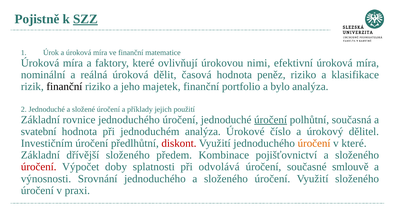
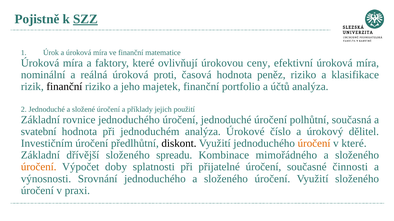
nimi: nimi -> ceny (259, 63)
dělit: dělit -> proti (165, 75)
bylo: bylo -> účtů (280, 87)
úročení underline: present -> none (271, 120)
diskont colour: red -> black (179, 144)
předem: předem -> spreadu (174, 156)
pojišťovnictví: pojišťovnictví -> mimořádného (286, 156)
úročení colour: red -> orange (39, 167)
odvolává: odvolává -> přijatelné (219, 167)
smlouvě: smlouvě -> činnosti (350, 167)
